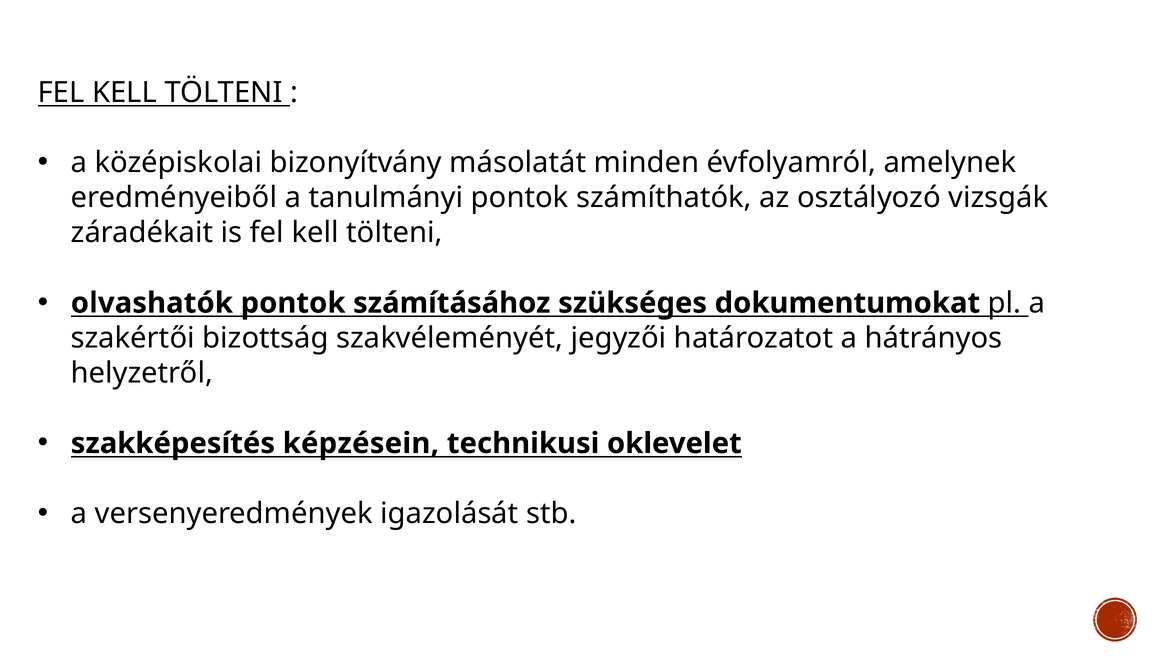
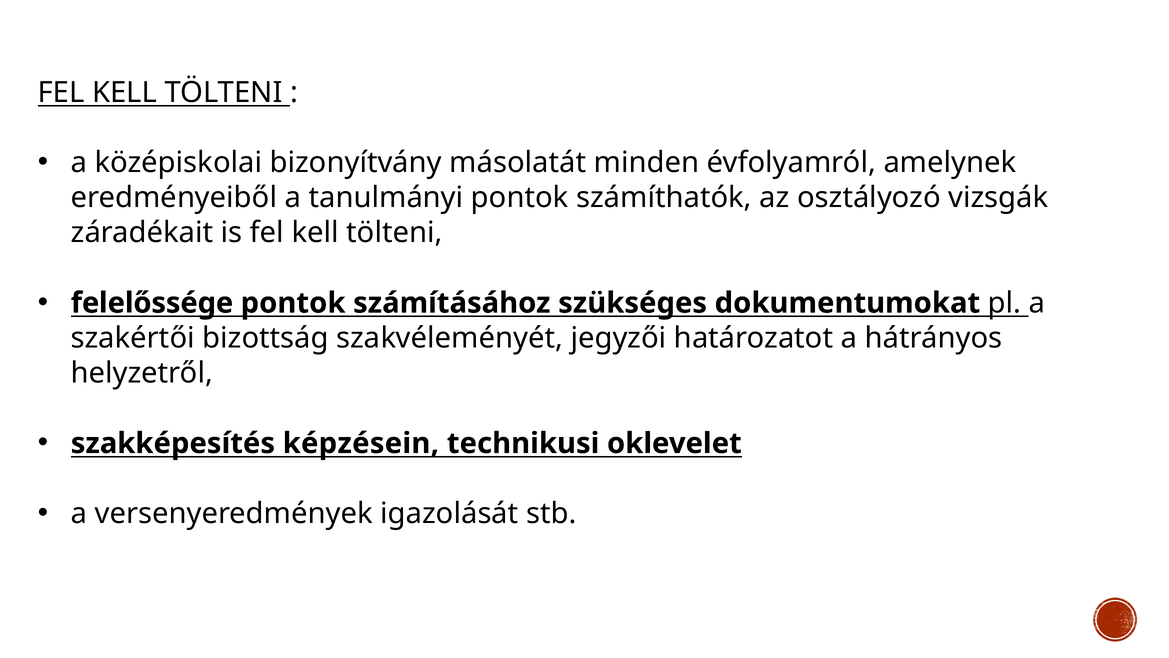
olvashatók: olvashatók -> felelőssége (152, 303)
